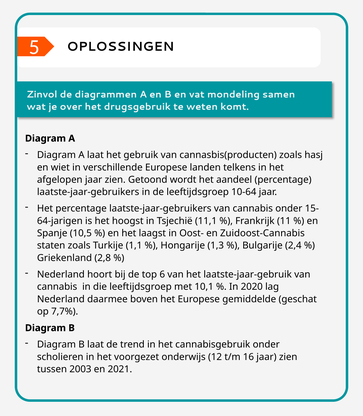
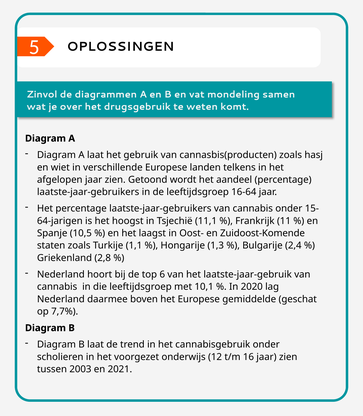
10-64: 10-64 -> 16-64 (244, 192)
Zuidoost-Cannabis: Zuidoost-Cannabis -> Zuidoost-Komende (262, 233)
